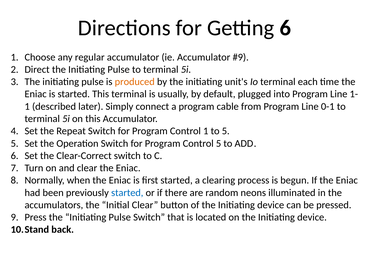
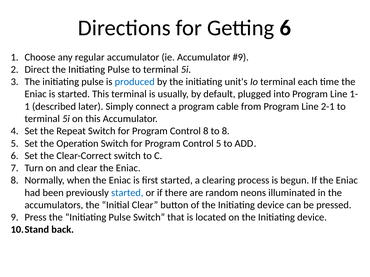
produced colour: orange -> blue (135, 82)
0-1: 0-1 -> 2-1 (328, 107)
Control 1: 1 -> 8 (206, 131)
to 5: 5 -> 8 (226, 131)
